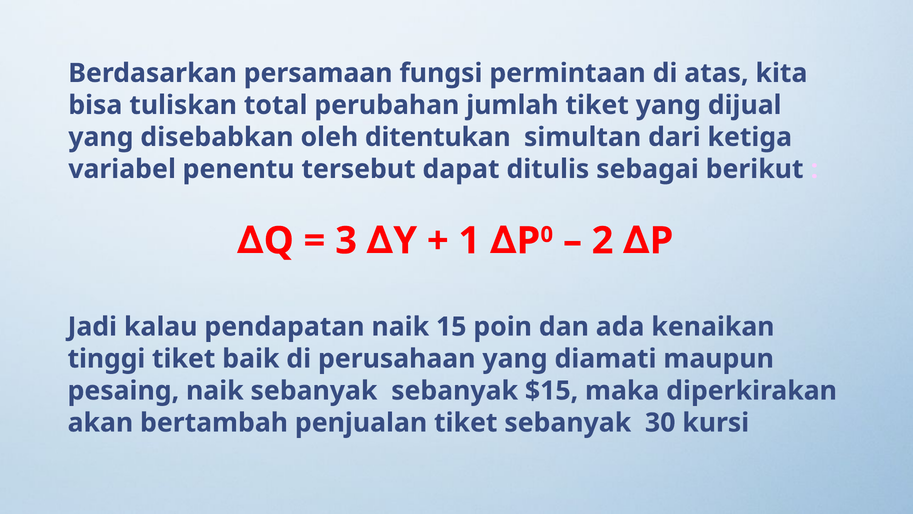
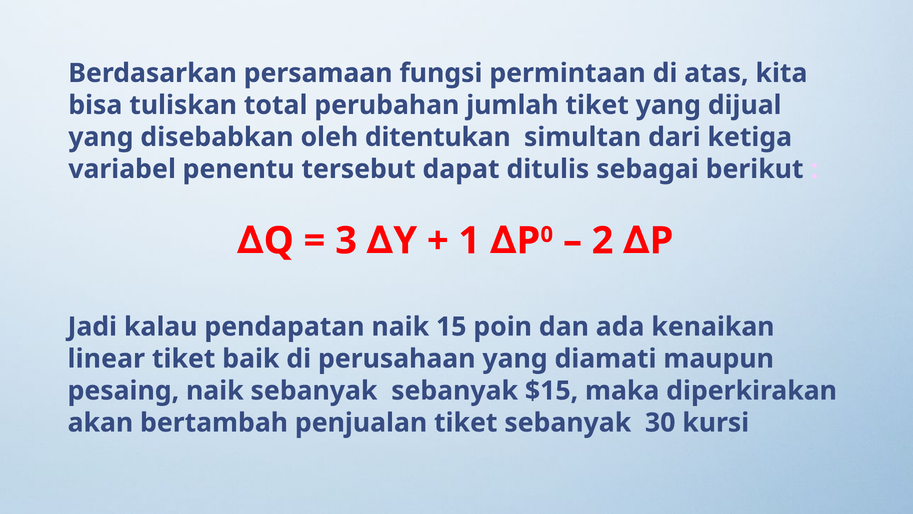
tinggi: tinggi -> linear (106, 359)
